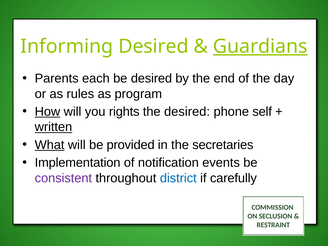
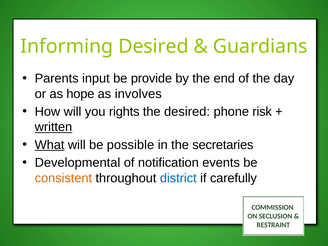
Guardians underline: present -> none (260, 46)
each: each -> input (96, 79)
be desired: desired -> provide (151, 79)
rules: rules -> hope (80, 94)
program: program -> involves (138, 94)
How underline: present -> none (47, 112)
self: self -> risk (262, 112)
provided: provided -> possible (130, 145)
Implementation: Implementation -> Developmental (78, 163)
consistent colour: purple -> orange (63, 178)
